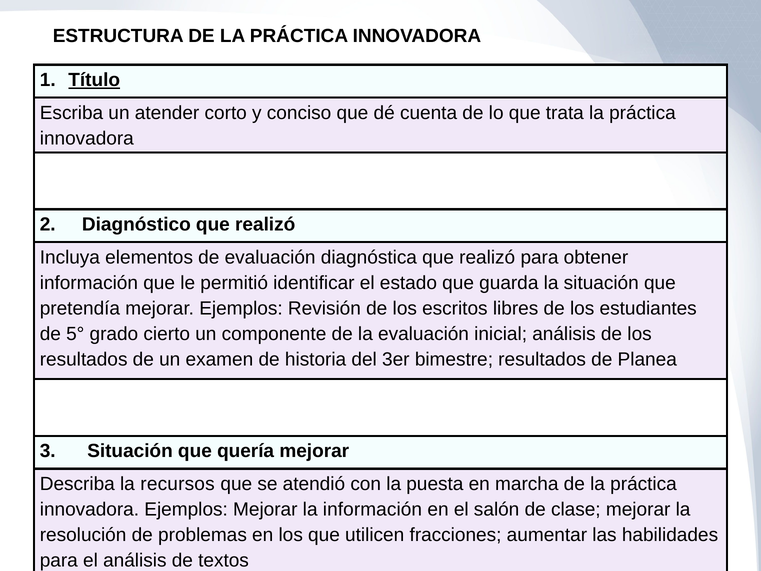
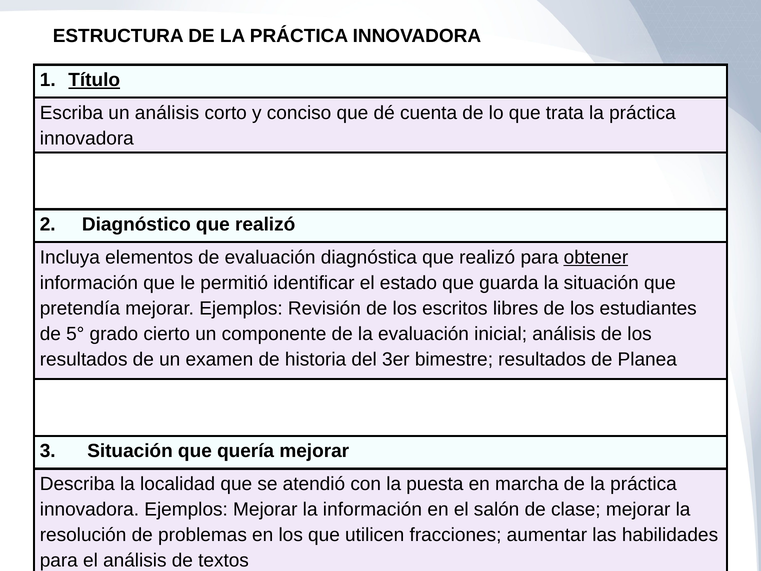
un atender: atender -> análisis (167, 113)
obtener underline: none -> present (596, 257)
recursos: recursos -> localidad (178, 484)
